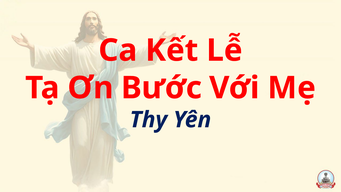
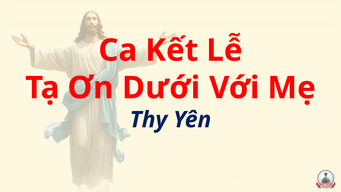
Bước: Bước -> Dưới (161, 88)
